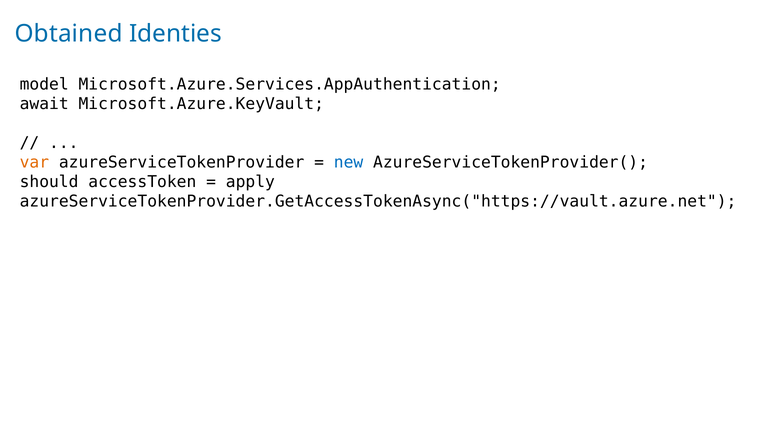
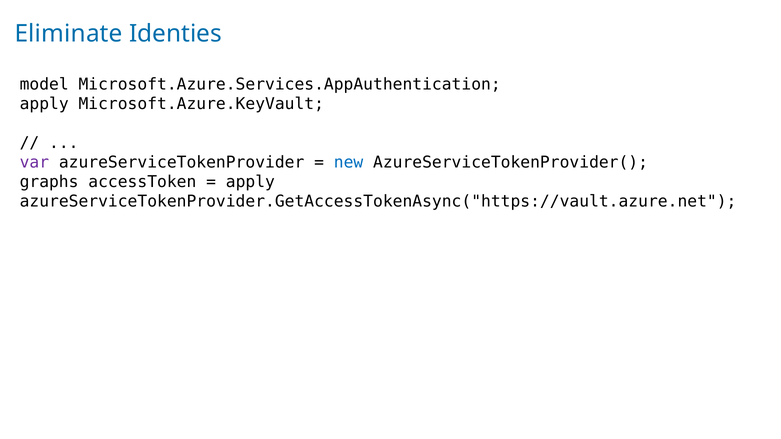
Obtained: Obtained -> Eliminate (69, 34)
await: await -> apply (44, 104)
var colour: orange -> purple (34, 163)
should: should -> graphs (49, 182)
